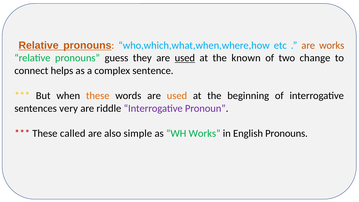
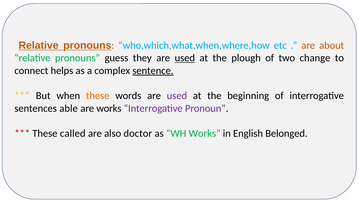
are works: works -> about (332, 45)
known: known -> plough (246, 58)
sentence underline: none -> present (153, 71)
used colour: orange -> purple (177, 96)
very: very -> able (69, 108)
are riddle: riddle -> works (109, 108)
simple: simple -> doctor (138, 133)
English Pronouns: Pronouns -> Belonged (286, 133)
